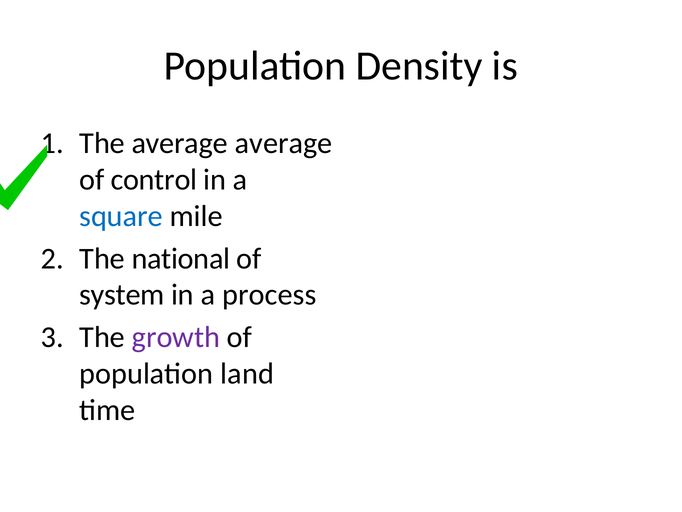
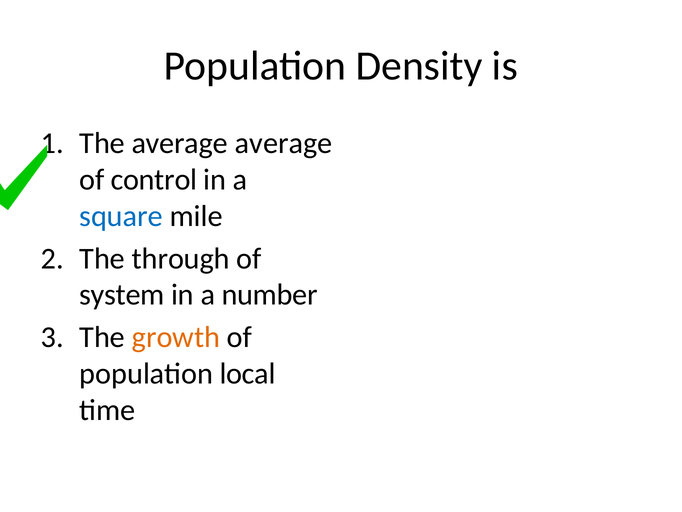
national: national -> through (181, 258)
process: process -> number (270, 295)
growth colour: purple -> orange (176, 337)
land: land -> local (248, 374)
